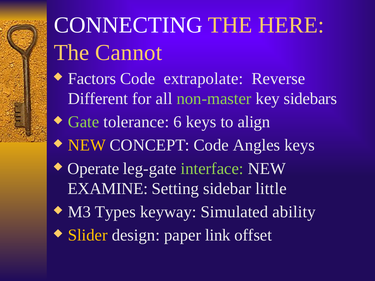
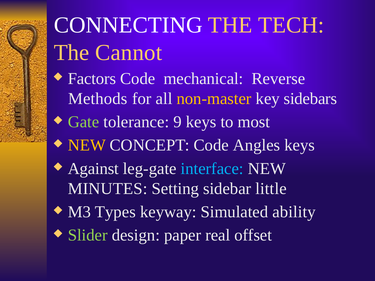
HERE: HERE -> TECH (291, 25)
extrapolate: extrapolate -> mechanical (203, 79)
Different: Different -> Methods (98, 99)
non-master colour: light green -> yellow (214, 99)
6: 6 -> 9 (177, 122)
align: align -> most (254, 122)
Operate: Operate -> Against (93, 169)
interface colour: light green -> light blue (212, 169)
EXAMINE: EXAMINE -> MINUTES (108, 189)
Slider colour: yellow -> light green (88, 235)
link: link -> real (218, 235)
